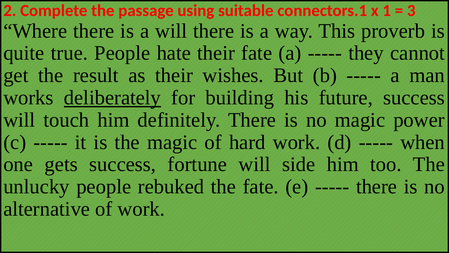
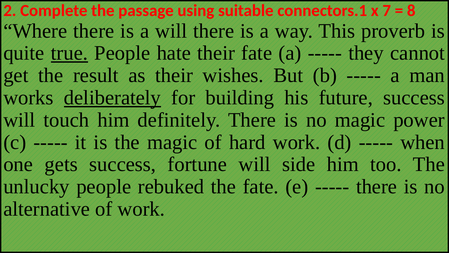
1: 1 -> 7 (387, 11)
3: 3 -> 8 (411, 11)
true underline: none -> present (69, 53)
